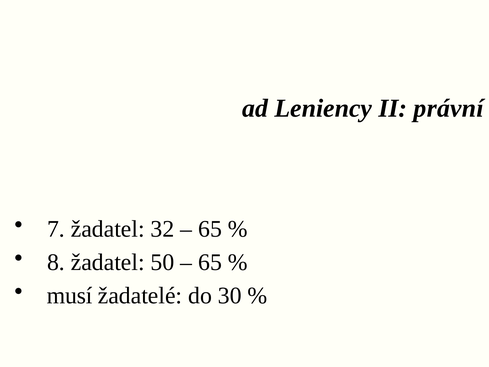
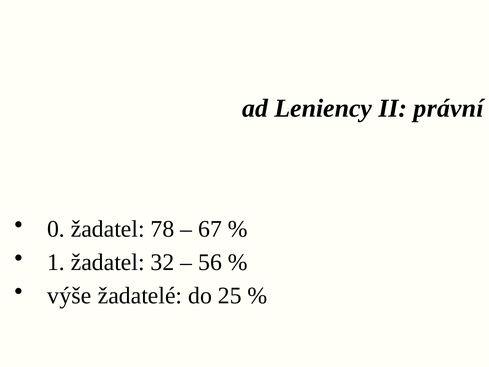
7: 7 -> 0 (56, 229)
32: 32 -> 78 (162, 229)
65: 65 -> 67 (210, 229)
8: 8 -> 1 (56, 262)
50: 50 -> 32 (162, 262)
65: 65 -> 56 (210, 262)
musí: musí -> výše (69, 295)
30: 30 -> 25 (230, 295)
